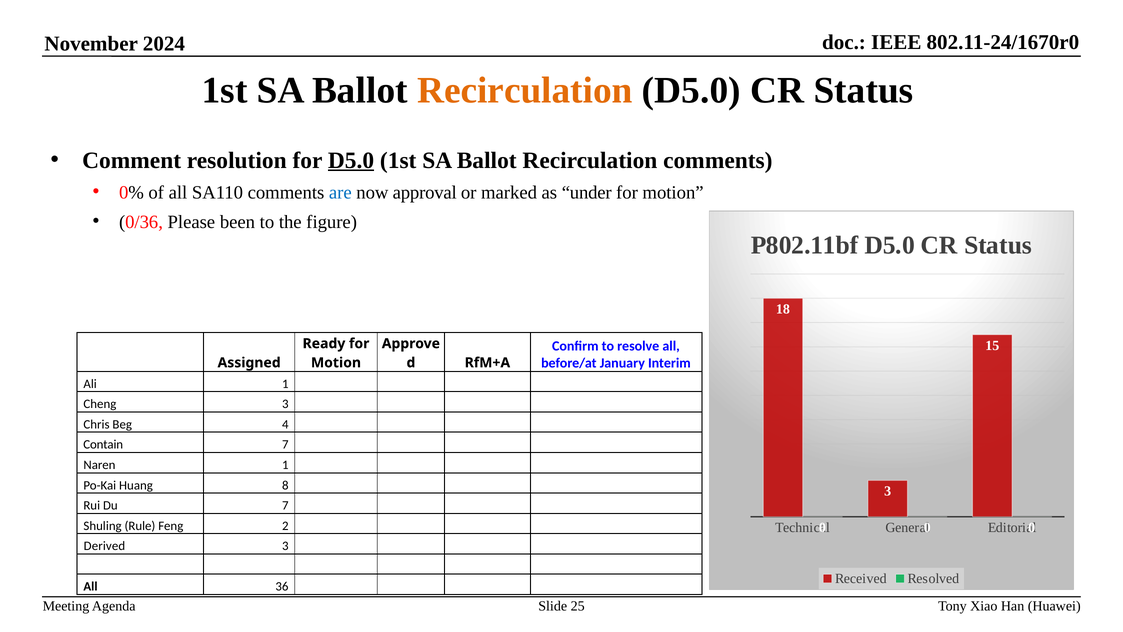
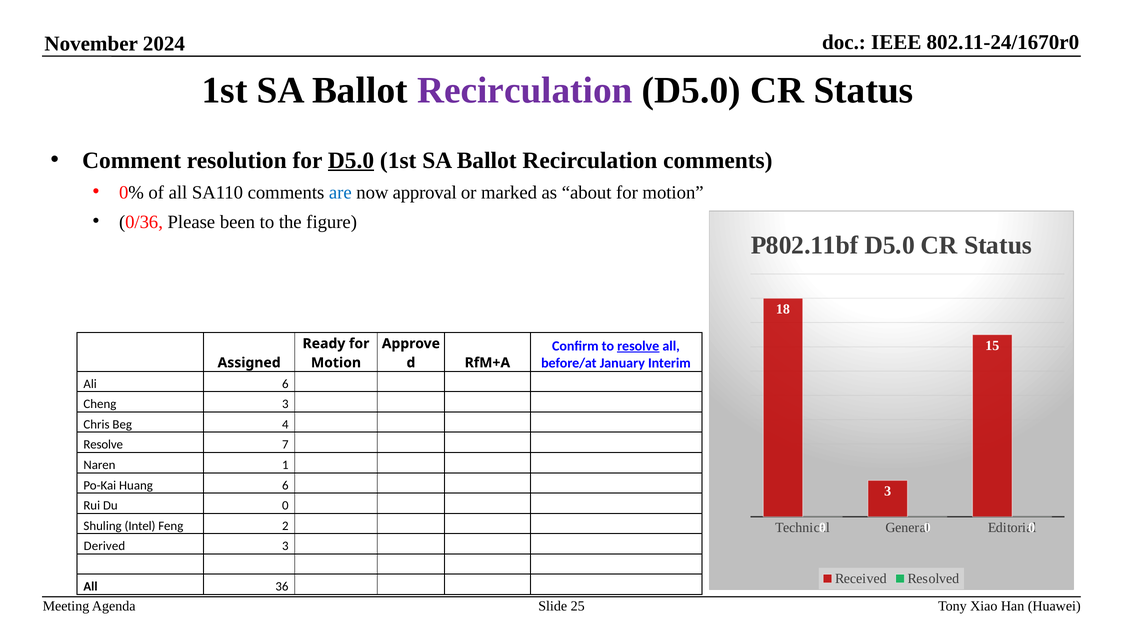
Recirculation colour: orange -> purple (525, 90)
under: under -> about (587, 192)
resolve underline: none -> present (638, 346)
Ali 1: 1 -> 6 (285, 384)
Contain: Contain -> Resolve (103, 444)
Huang 8: 8 -> 6 (285, 485)
Du 7: 7 -> 0 (285, 505)
Rule: Rule -> Intel (140, 526)
